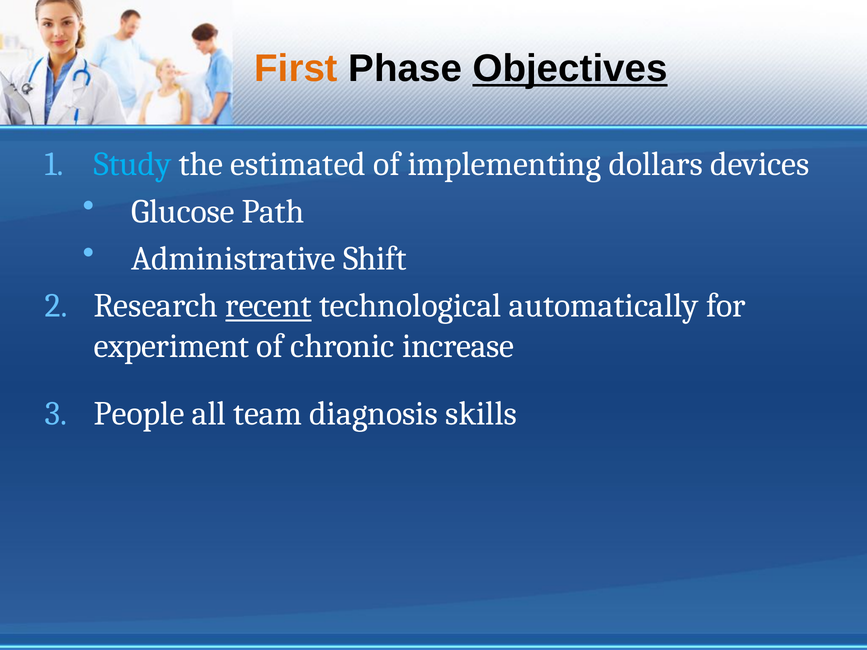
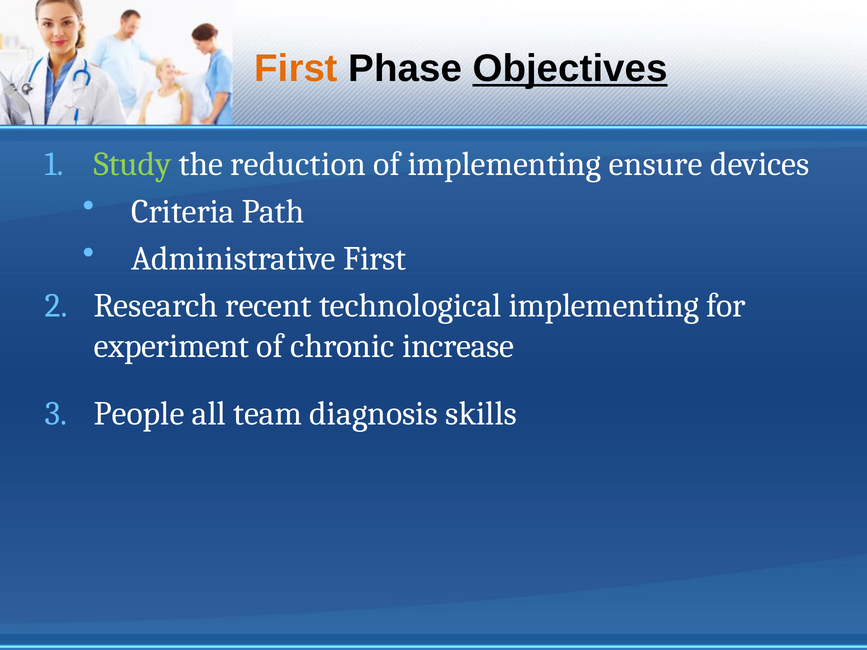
Study colour: light blue -> light green (132, 164)
estimated: estimated -> reduction (298, 164)
dollars: dollars -> ensure (656, 164)
Glucose: Glucose -> Criteria (183, 211)
Administrative Shift: Shift -> First (375, 259)
recent underline: present -> none (269, 306)
technological automatically: automatically -> implementing (604, 306)
